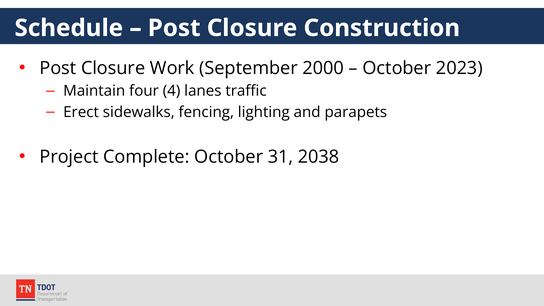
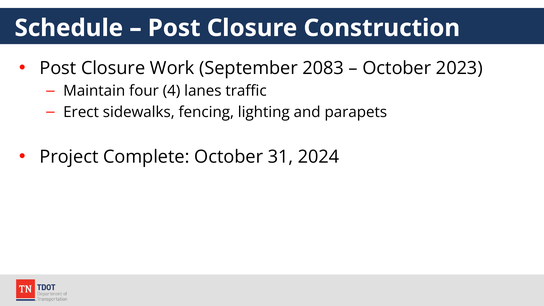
2000: 2000 -> 2083 (323, 68)
2038: 2038 -> 2024 (319, 157)
